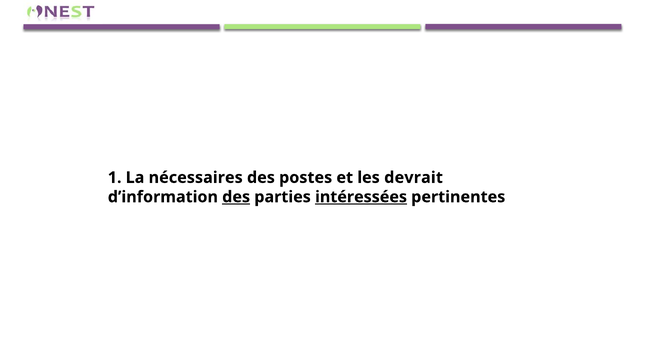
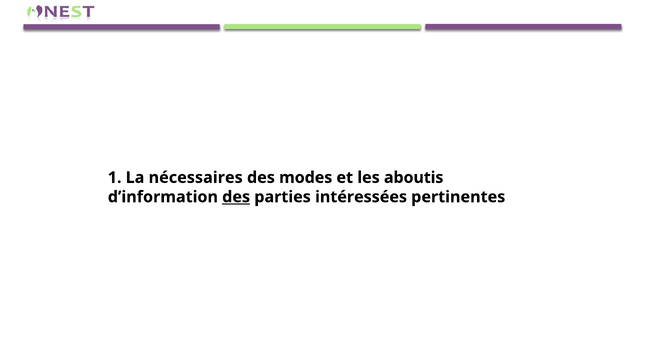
postes: postes -> modes (306, 177)
devrait: devrait -> aboutis (414, 177)
intéressées underline: present -> none (361, 197)
